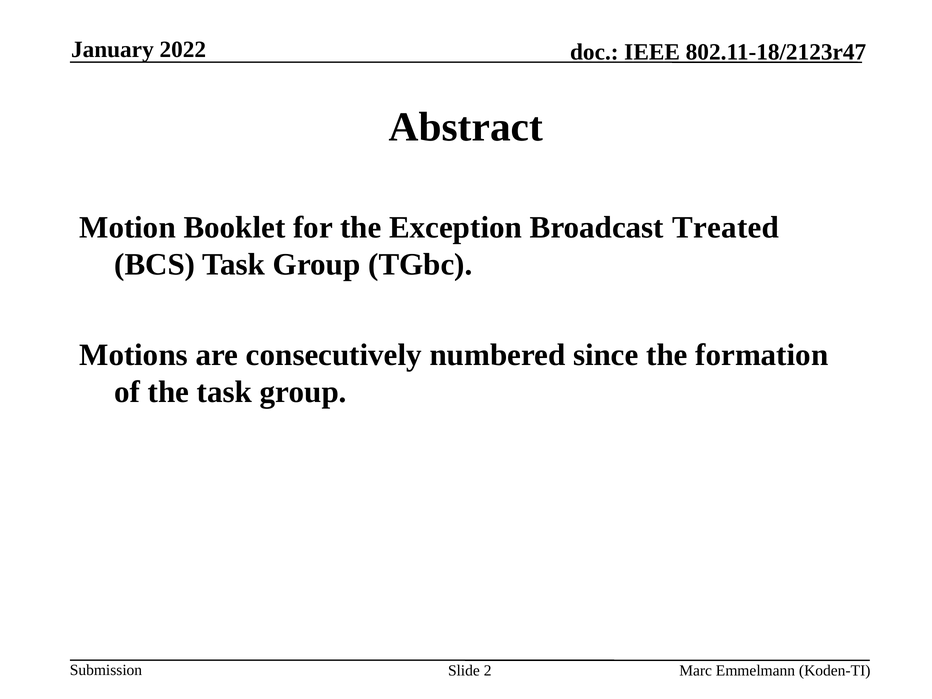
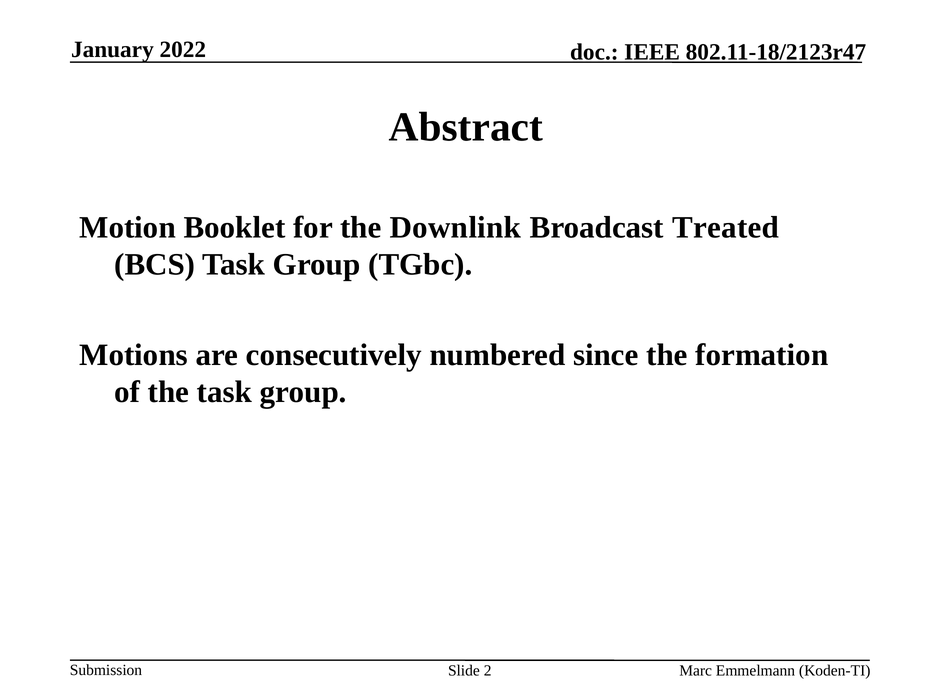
Exception: Exception -> Downlink (455, 227)
